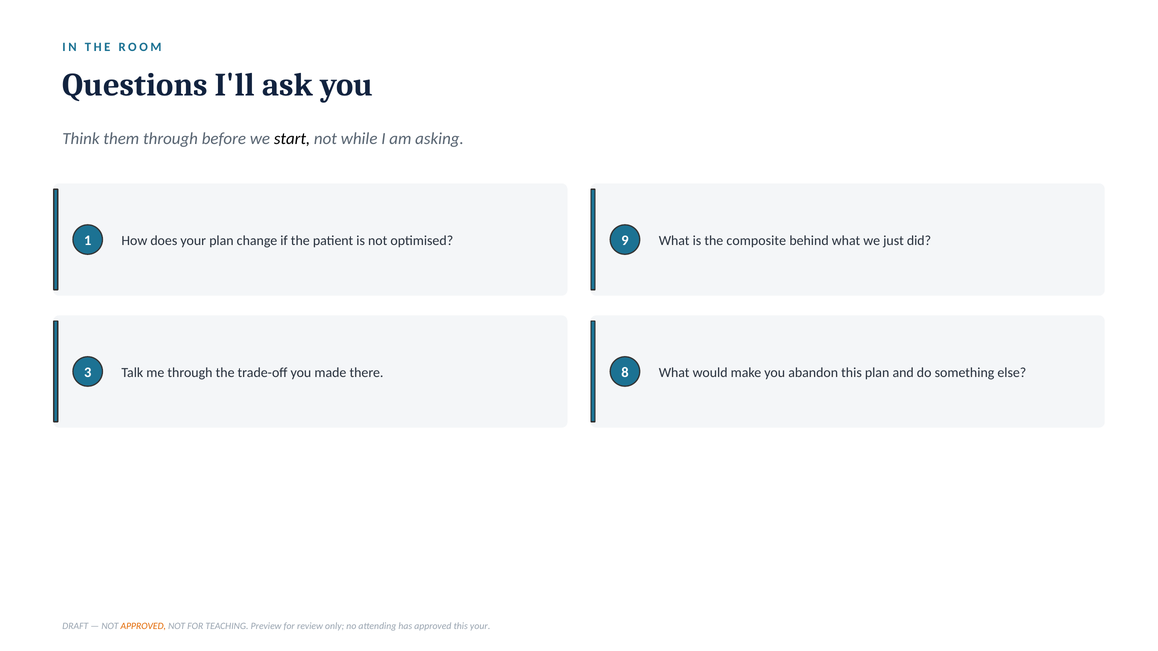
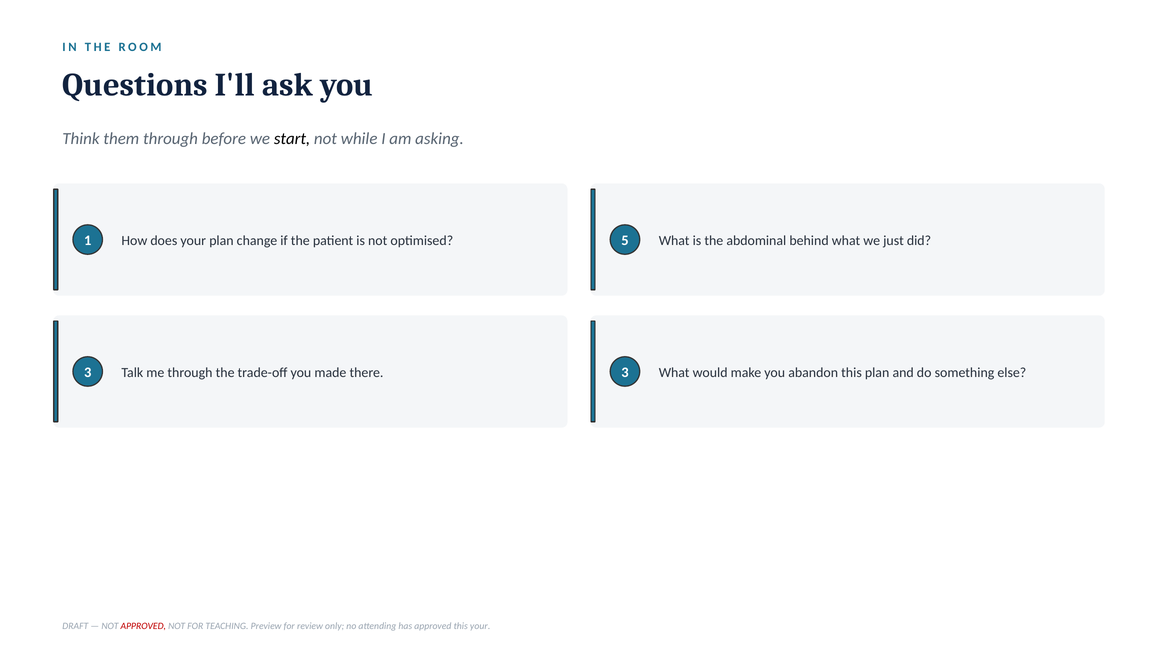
9: 9 -> 5 (625, 241)
composite: composite -> abdominal (756, 241)
there 8: 8 -> 3 (625, 373)
APPROVED colour: orange -> red (143, 626)
